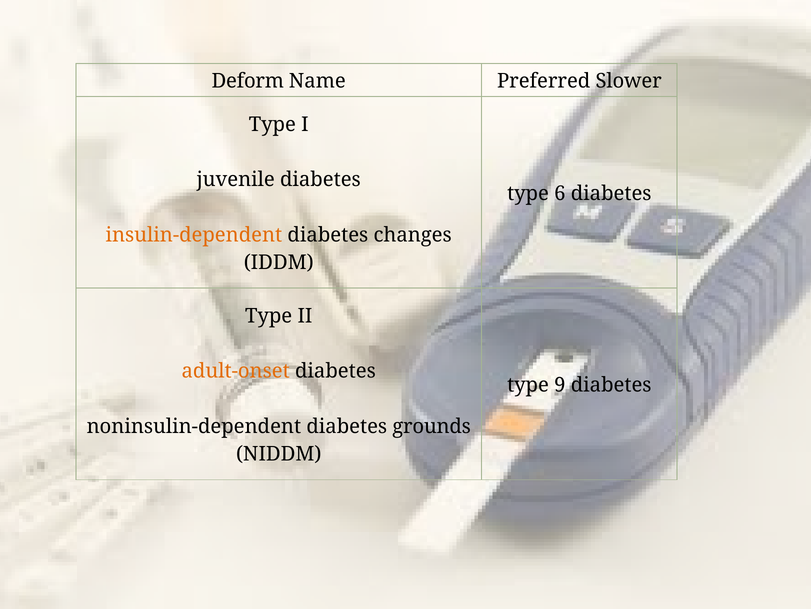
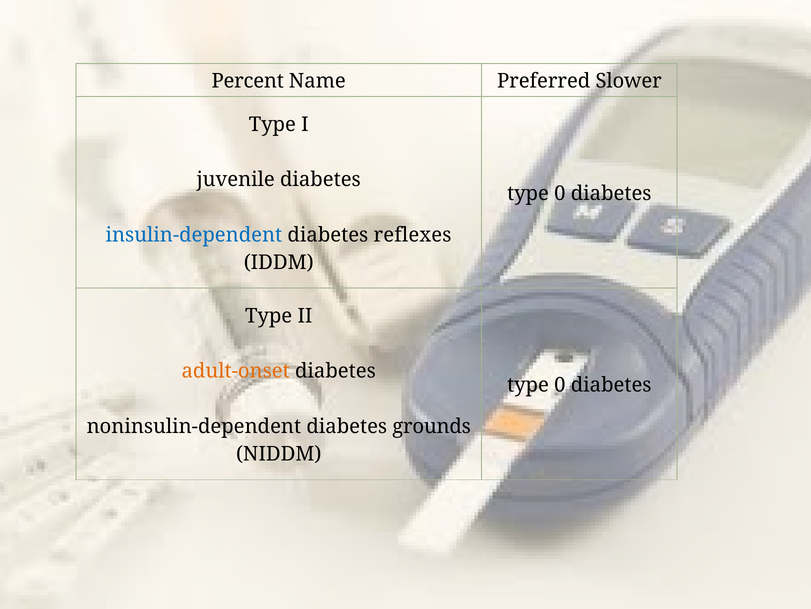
Deform: Deform -> Percent (248, 81)
6: 6 -> 0 (560, 193)
insulin-dependent colour: orange -> blue (194, 235)
changes: changes -> reflexes (413, 235)
9: 9 -> 0 (560, 385)
